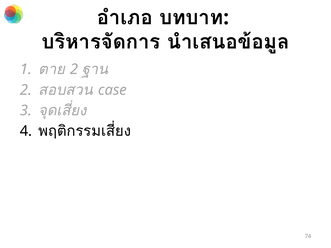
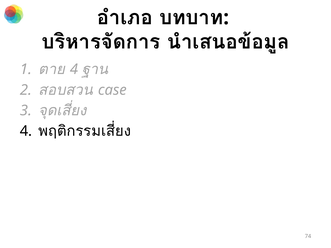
2: 2 -> 4 (74, 69)
